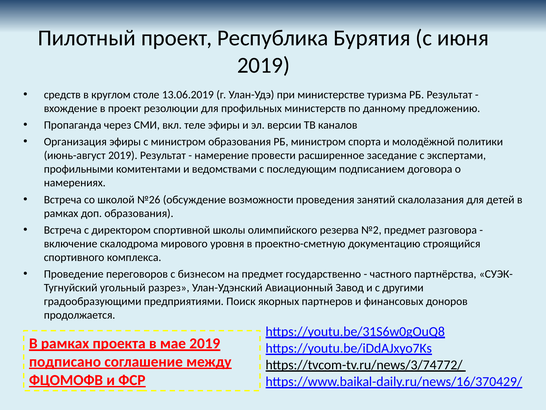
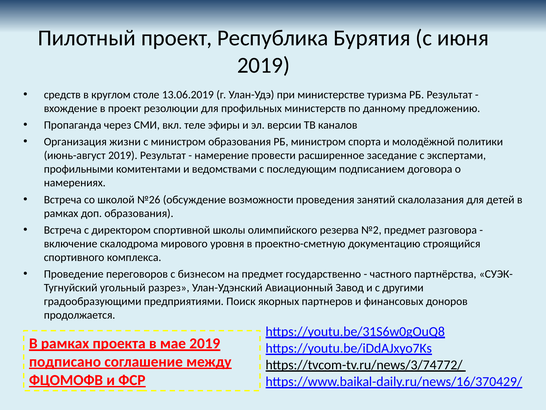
Организация эфиры: эфиры -> жизни (125, 142)
